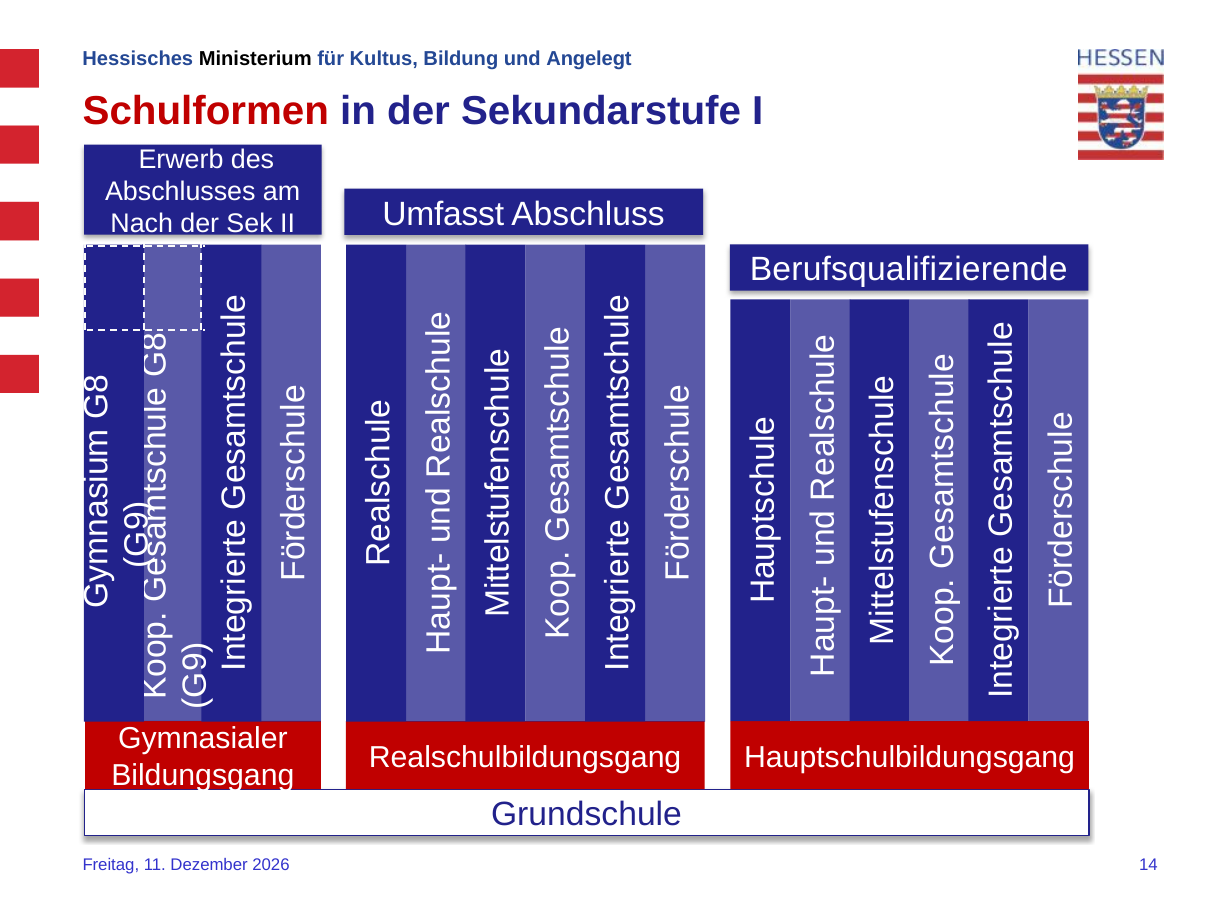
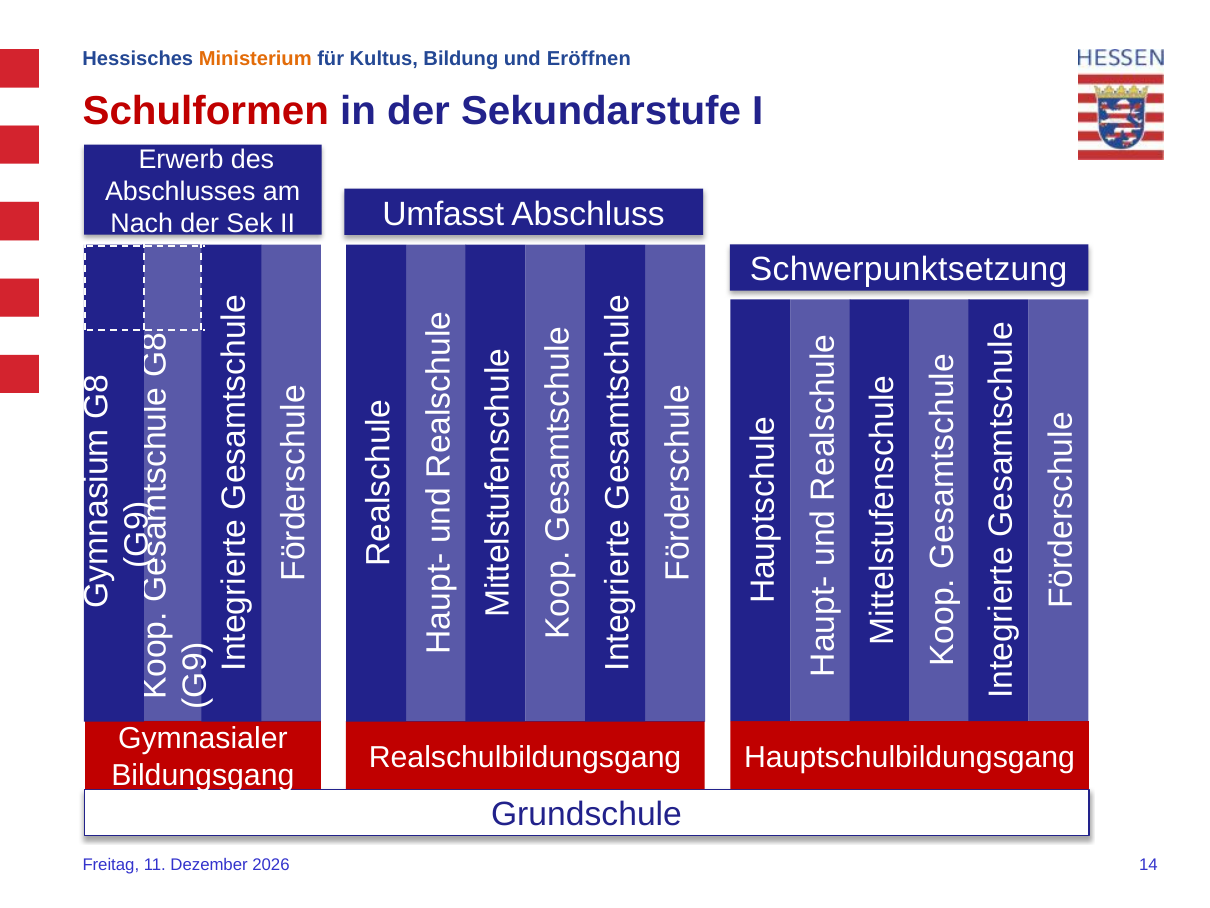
Ministerium colour: black -> orange (255, 58)
Angelegt: Angelegt -> Eröffnen (589, 58)
Berufsqualifizierende: Berufsqualifizierende -> Schwerpunktsetzung (909, 270)
